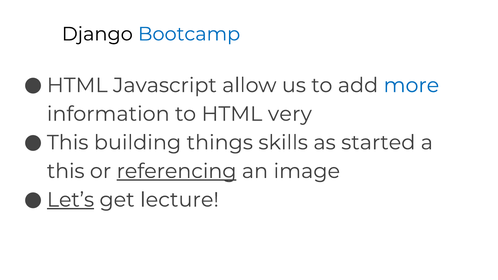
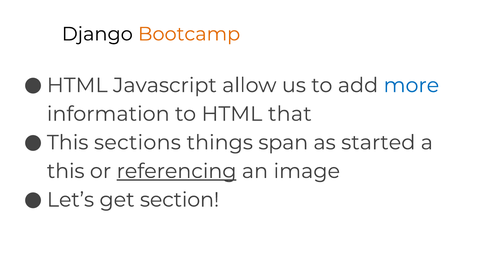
Bootcamp colour: blue -> orange (189, 34)
very: very -> that (290, 114)
building: building -> sections (137, 143)
skills: skills -> span (283, 143)
Let’s underline: present -> none (70, 200)
lecture: lecture -> section (180, 200)
